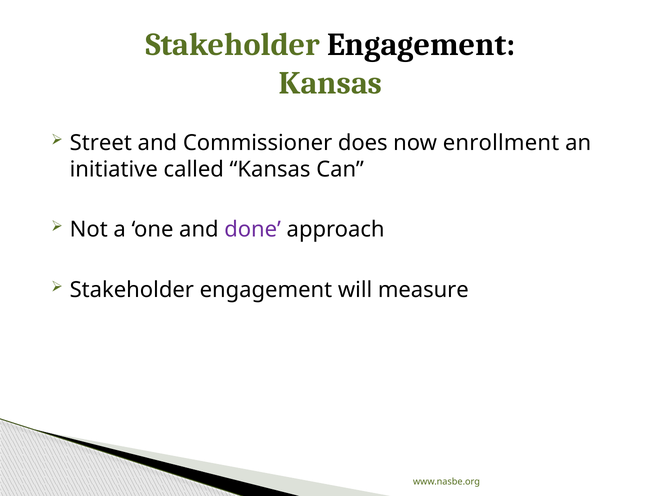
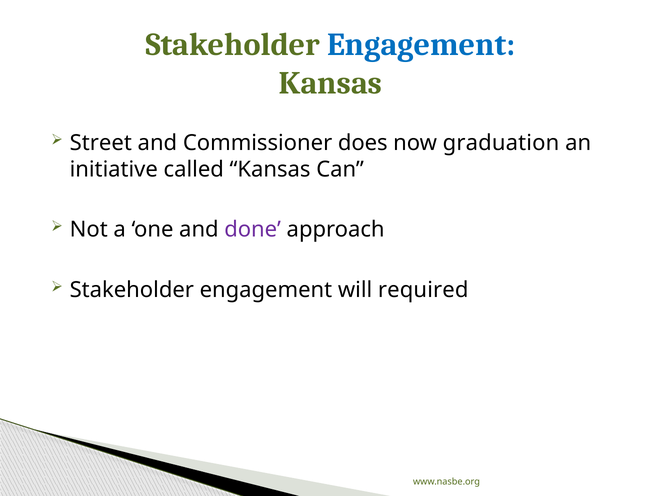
Engagement colour: black -> blue (421, 45)
enrollment: enrollment -> graduation (501, 143)
measure: measure -> required (423, 290)
